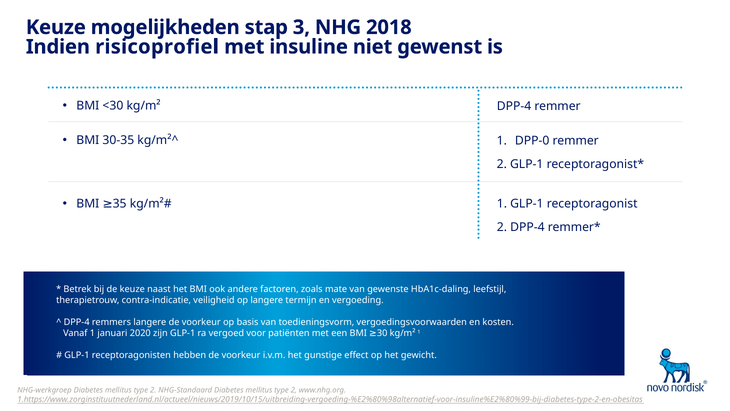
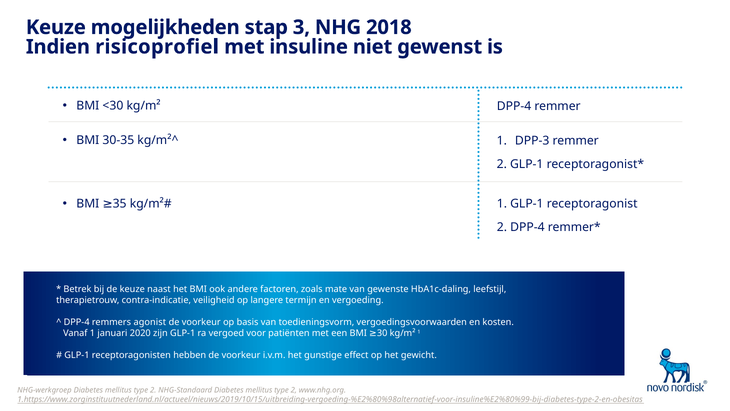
DPP-0: DPP-0 -> DPP-3 (532, 141)
remmers langere: langere -> agonist (150, 322)
